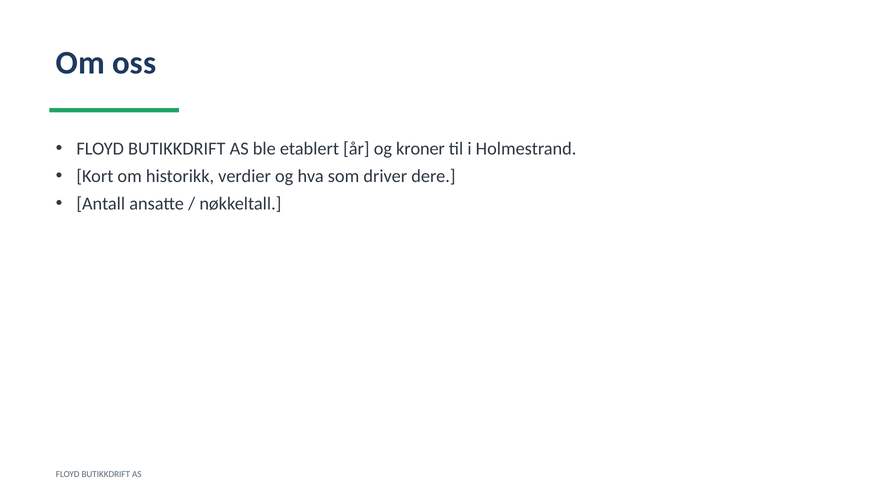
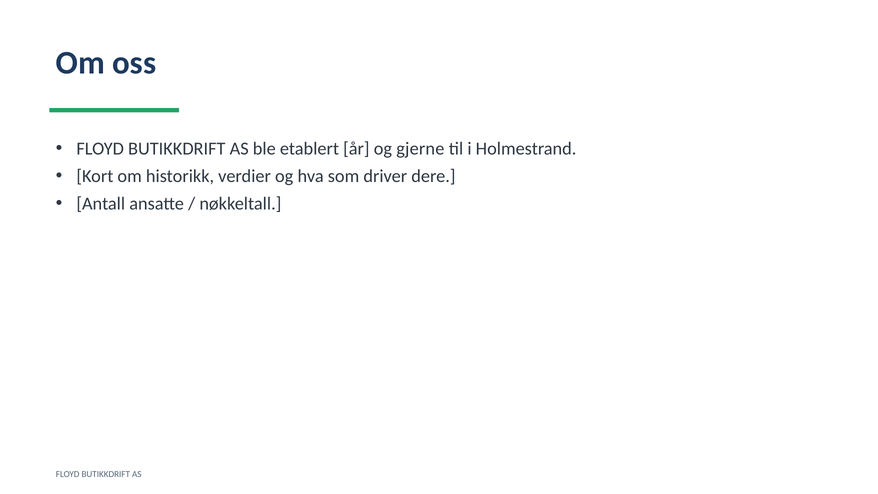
kroner: kroner -> gjerne (420, 149)
